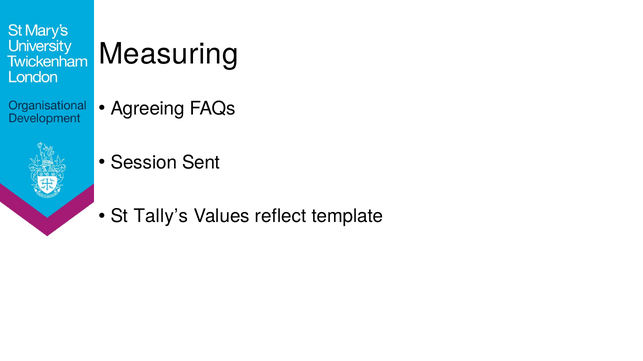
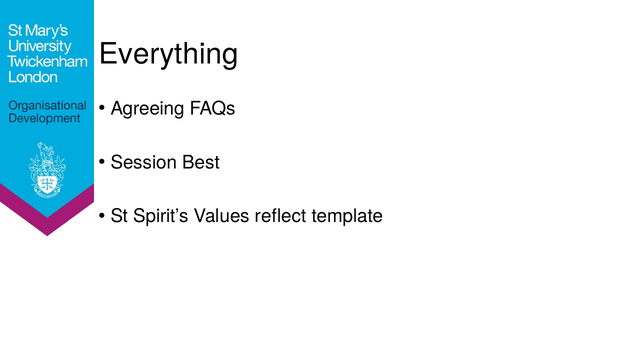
Measuring: Measuring -> Everything (169, 54)
Sent: Sent -> Best (201, 163)
Tally’s: Tally’s -> Spirit’s (161, 217)
